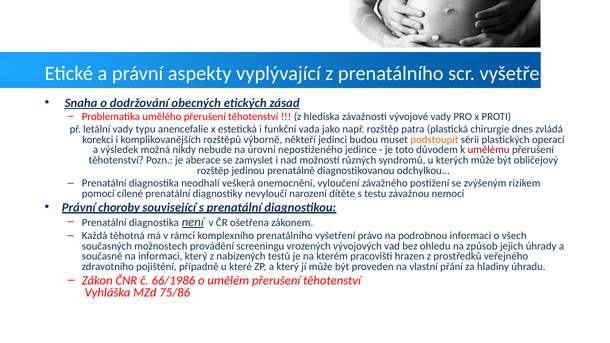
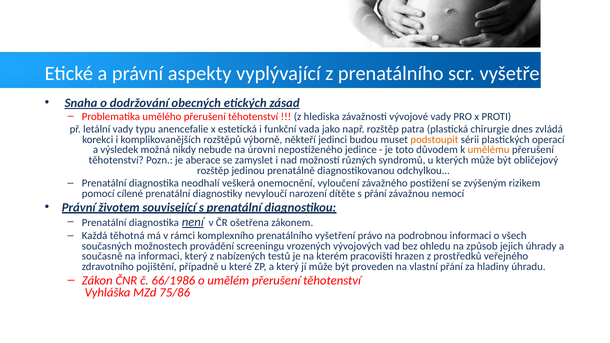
umělému colour: red -> orange (489, 150)
s testu: testu -> přání (375, 194)
choroby: choroby -> životem (119, 207)
